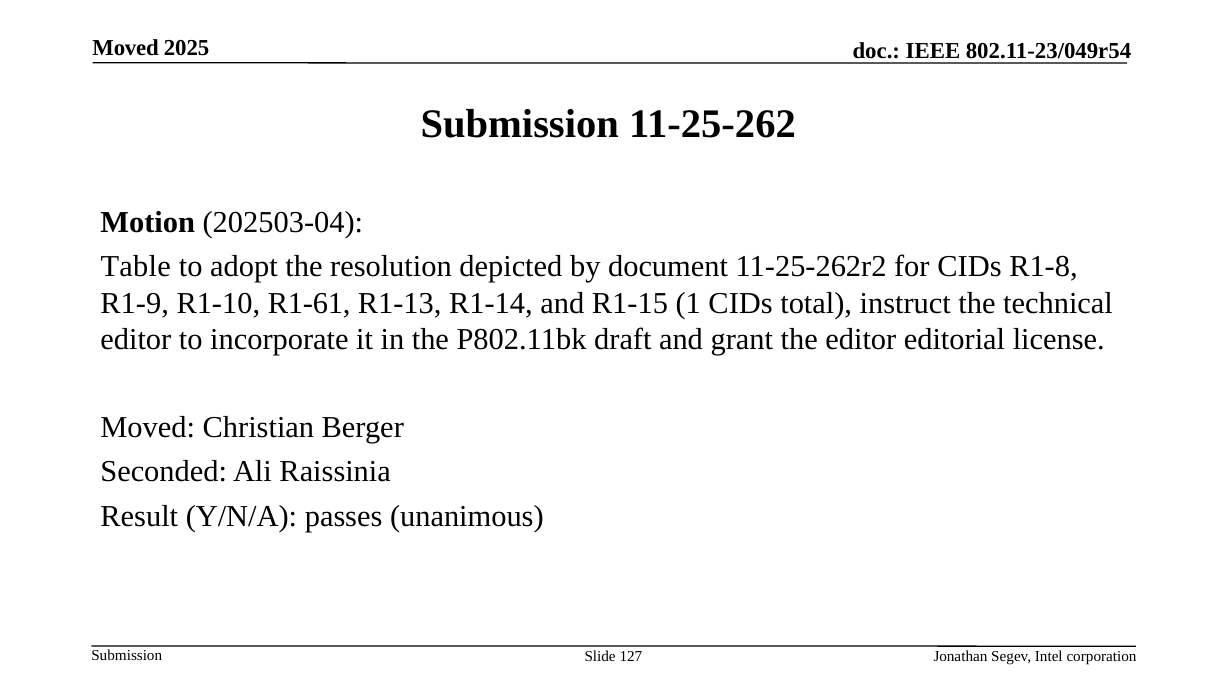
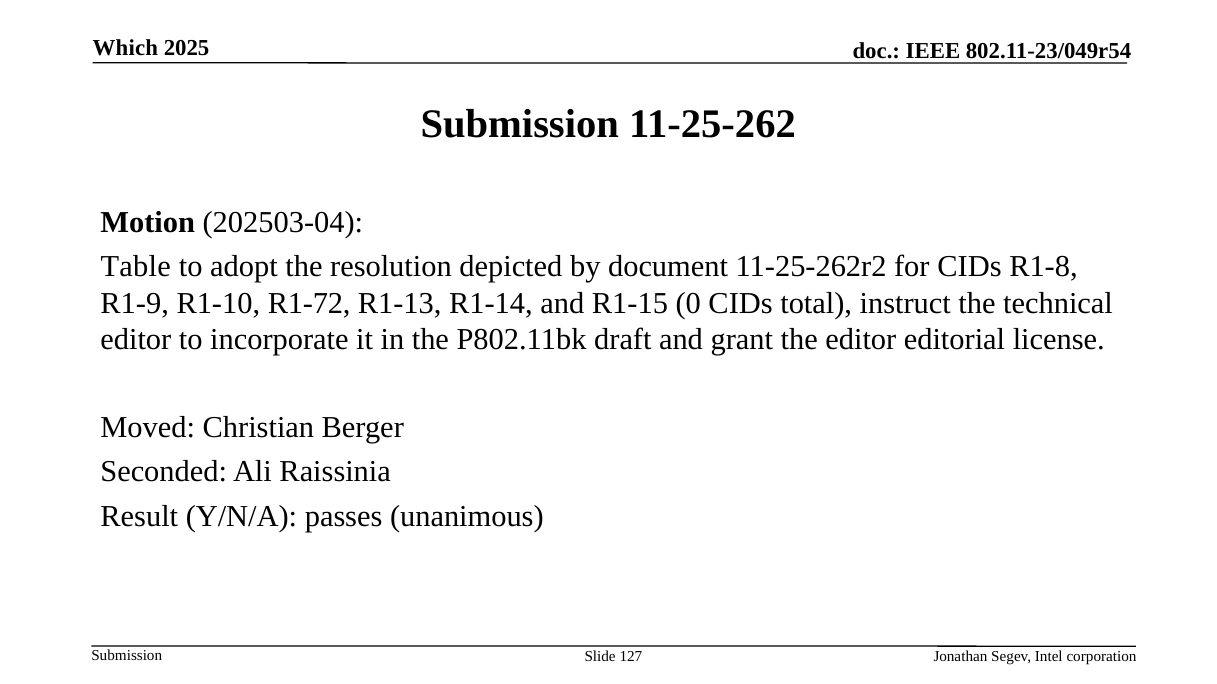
Moved: Moved -> Which (125, 48)
R1-61: R1-61 -> R1-72 (309, 303)
1: 1 -> 0 (688, 303)
